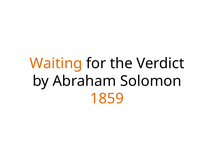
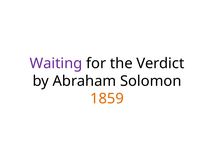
Waiting colour: orange -> purple (56, 64)
